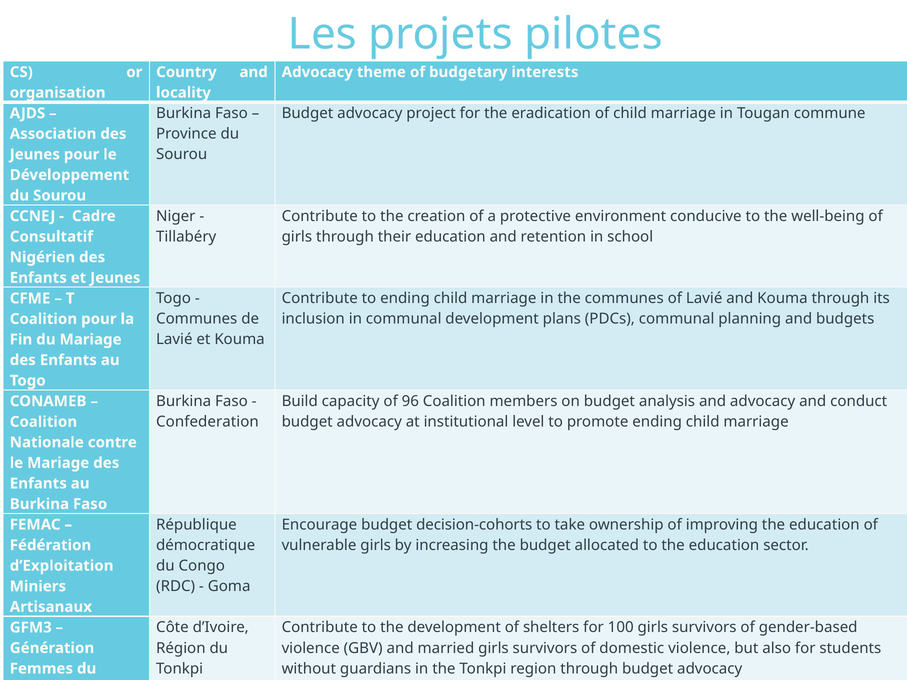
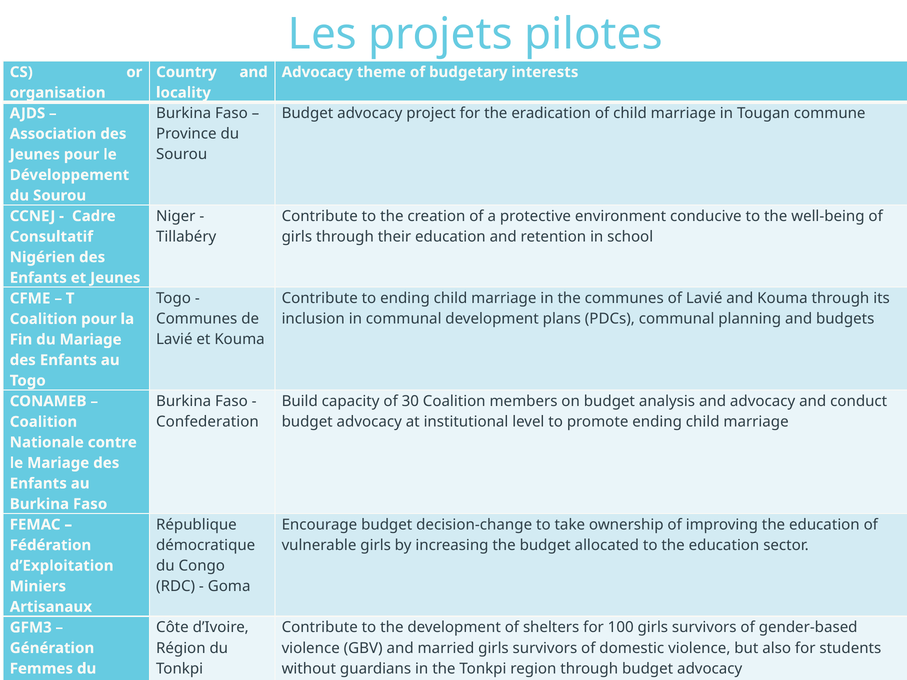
96: 96 -> 30 (410, 401)
decision-cohorts: decision-cohorts -> decision-change (474, 525)
